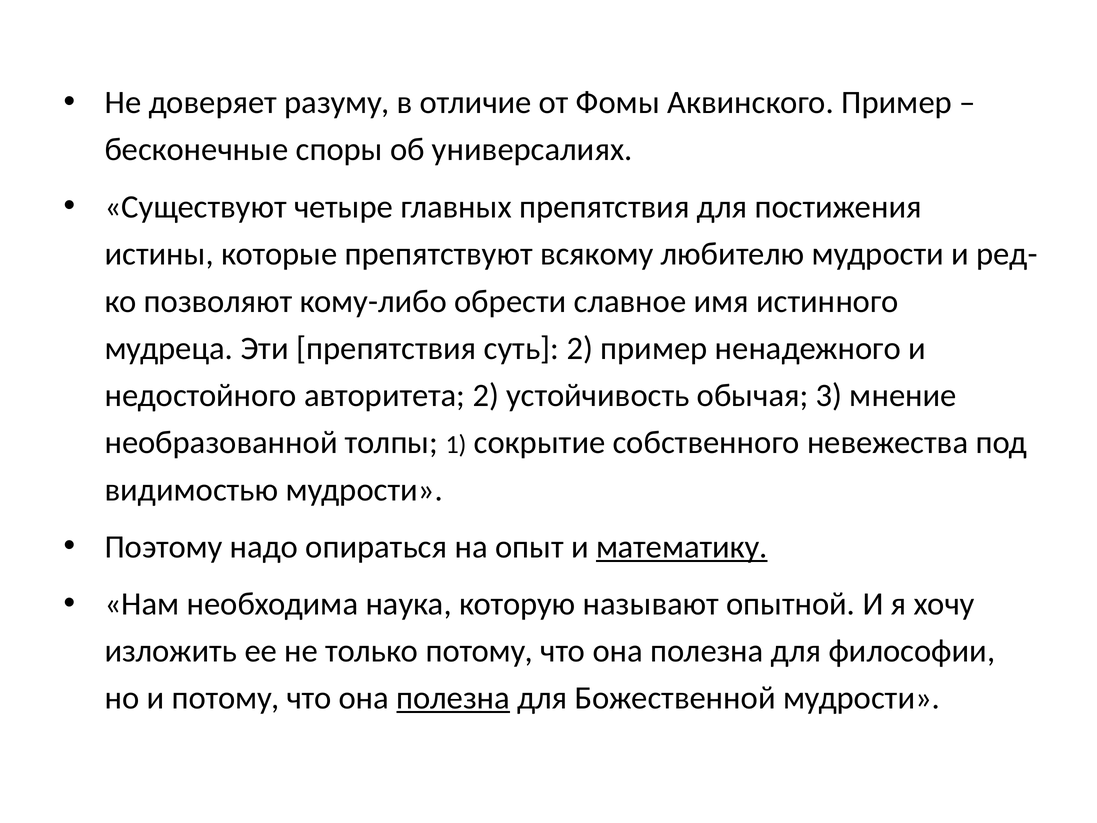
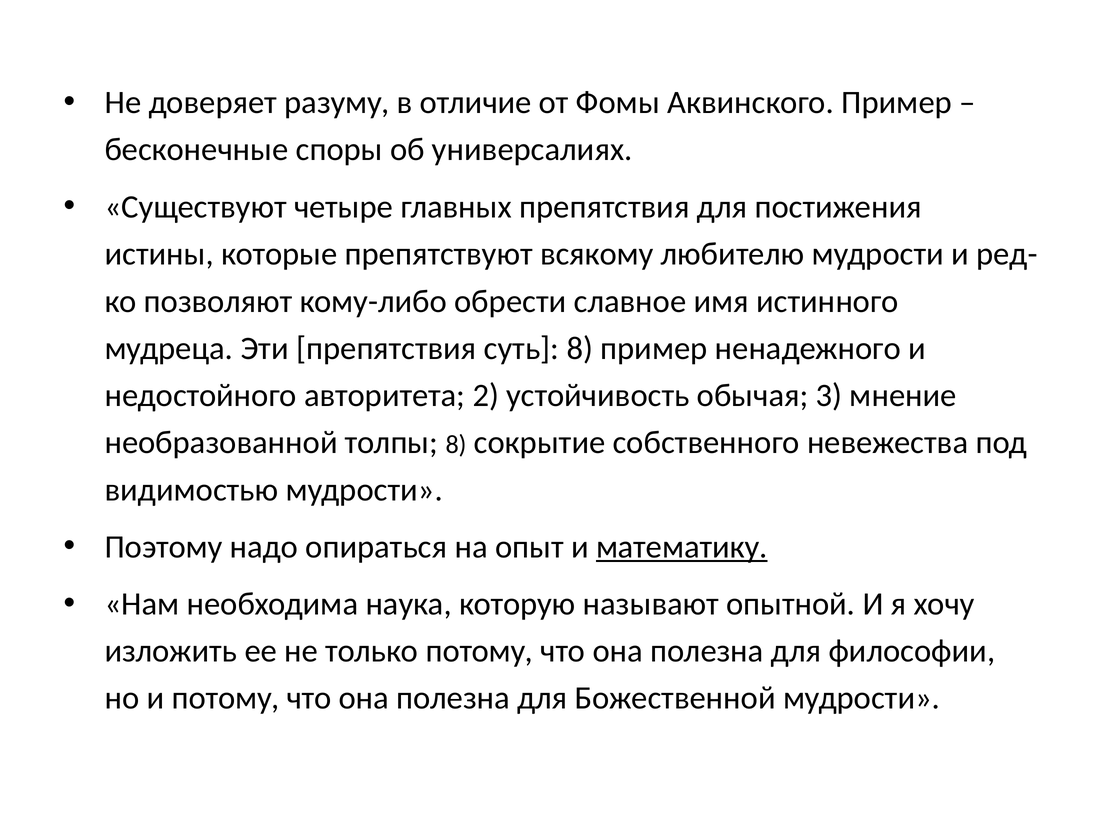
суть 2: 2 -> 8 (580, 349)
толпы 1: 1 -> 8 (456, 445)
полезна underline: present -> none (453, 698)
